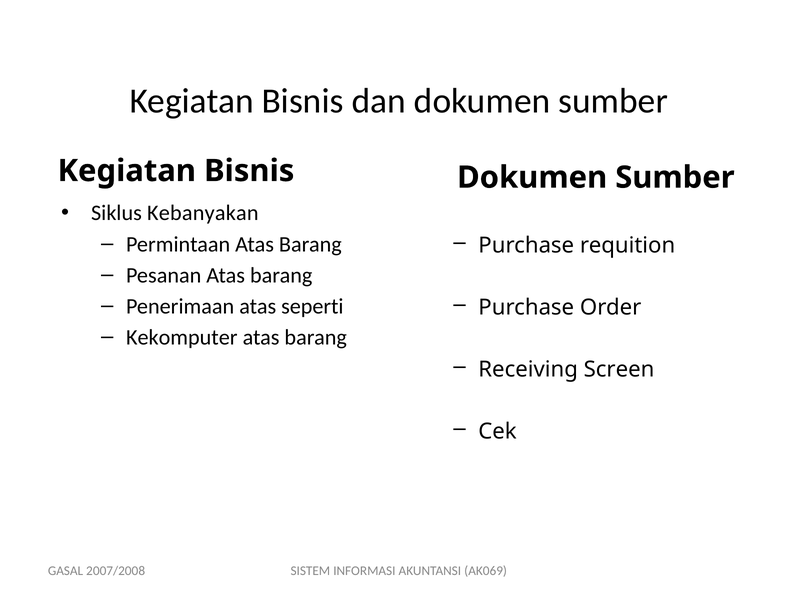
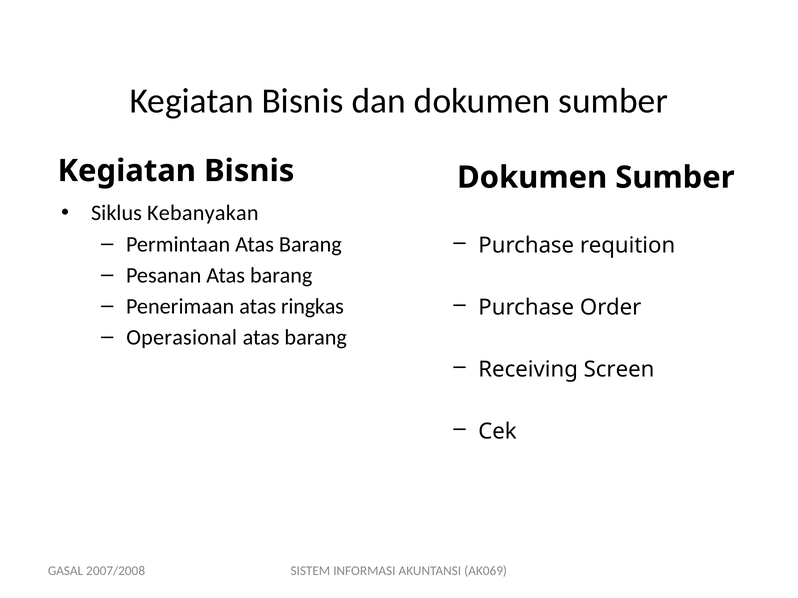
seperti: seperti -> ringkas (312, 306)
Kekomputer: Kekomputer -> Operasional (182, 338)
